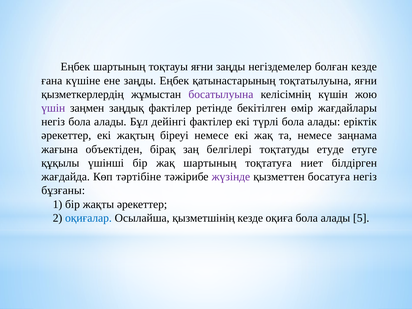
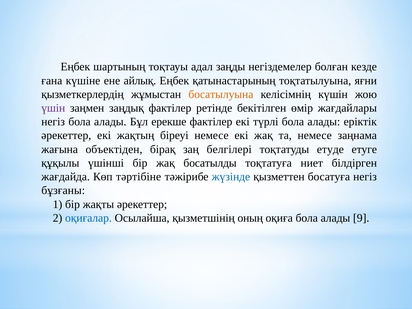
тоқтауы яғни: яғни -> адал (202, 67)
ене заңды: заңды -> айлық (140, 81)
босатылуына colour: purple -> orange (221, 94)
дейінгі: дейінгі -> ерекше (169, 122)
жақ шартының: шартының -> босатылды (210, 163)
жүзінде colour: purple -> blue (231, 177)
қызметшінің кезде: кезде -> оның (250, 218)
5: 5 -> 9 (361, 218)
